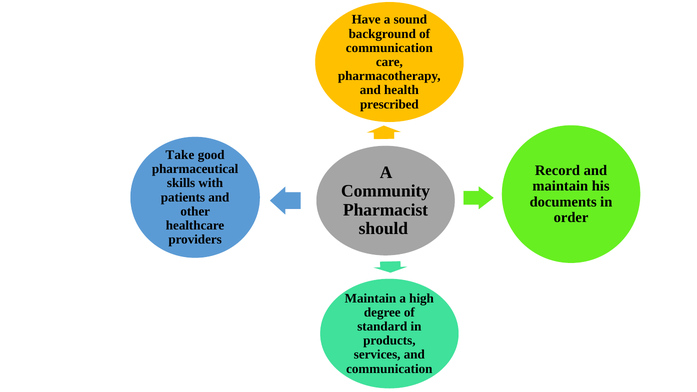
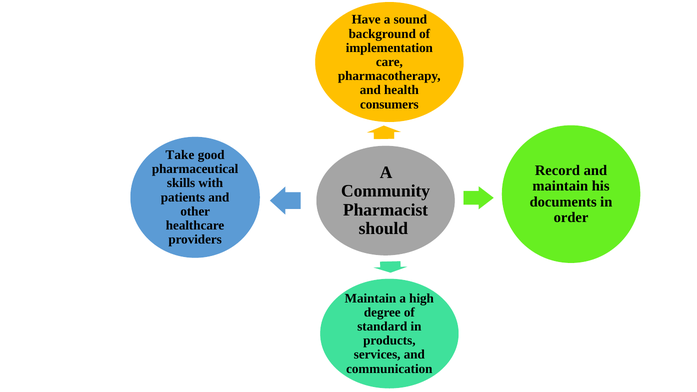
communication: communication -> implementation (389, 48)
prescribed: prescribed -> consumers (389, 104)
